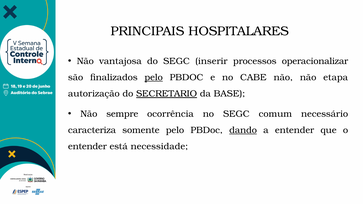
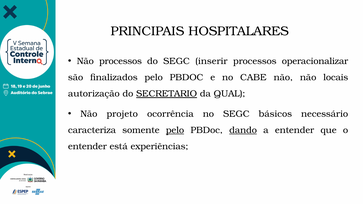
Não vantajosa: vantajosa -> processos (120, 61)
pelo underline: present -> none (154, 77)
etapa: etapa -> locais (336, 77)
BASE: BASE -> QUAL (229, 94)
sempre: sempre -> projeto (122, 114)
comum: comum -> básicos (275, 114)
pelo underline: none -> present (175, 130)
necessidade: necessidade -> experiências (159, 147)
